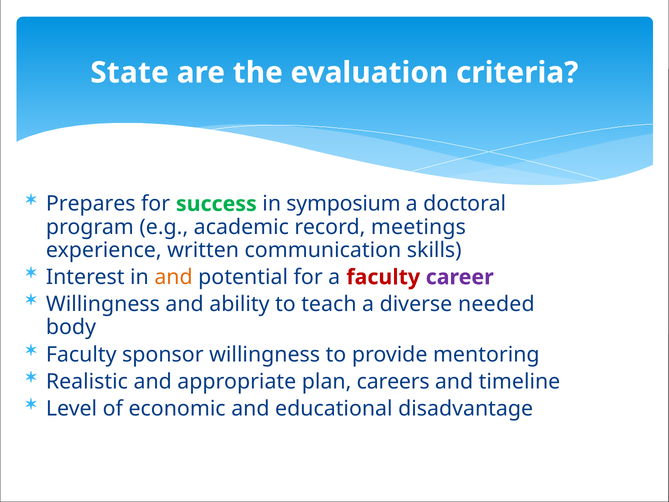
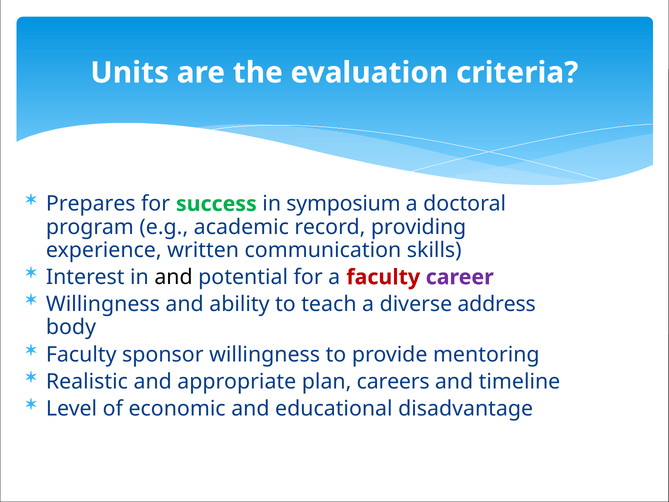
State: State -> Units (130, 73)
meetings: meetings -> providing (419, 227)
and colour: orange -> black (174, 277)
needed: needed -> address (497, 304)
